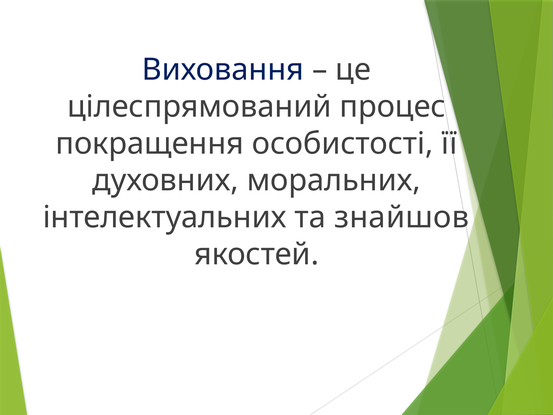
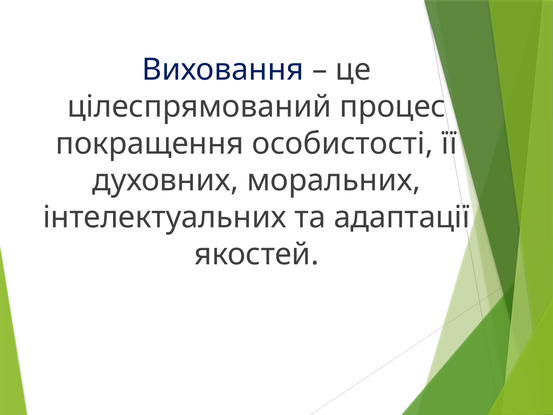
знайшов: знайшов -> адаптації (402, 217)
